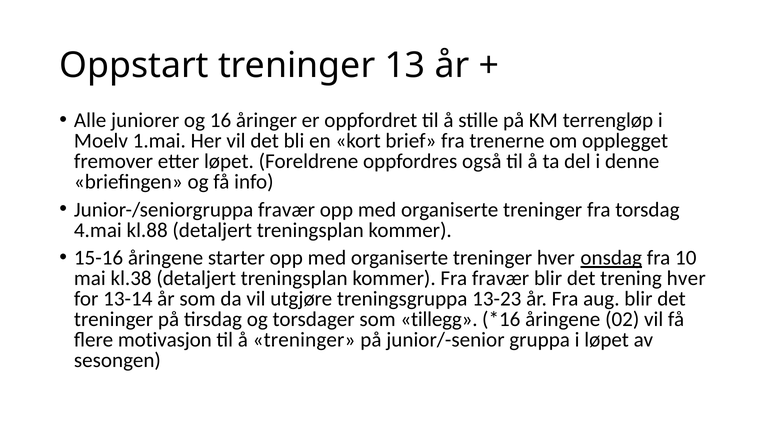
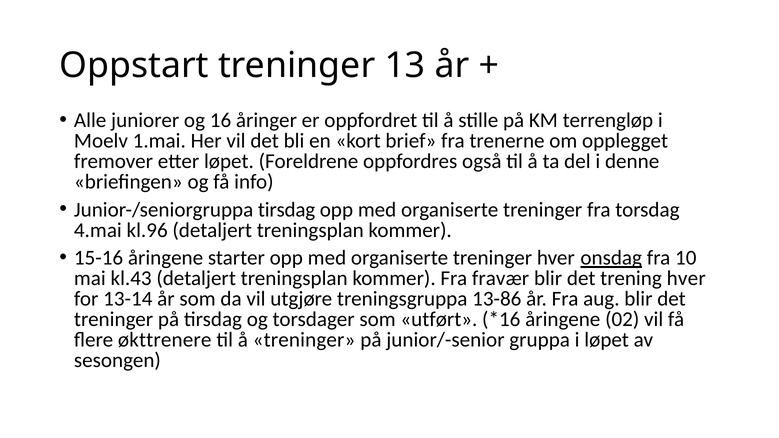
Junior-/seniorgruppa fravær: fravær -> tirsdag (287, 210)
kl.88: kl.88 -> kl.96 (147, 230)
kl.38: kl.38 -> kl.43 (131, 278)
13-23: 13-23 -> 13-86 (497, 299)
tillegg: tillegg -> utført (439, 319)
motivasjon: motivasjon -> økttrenere (165, 340)
